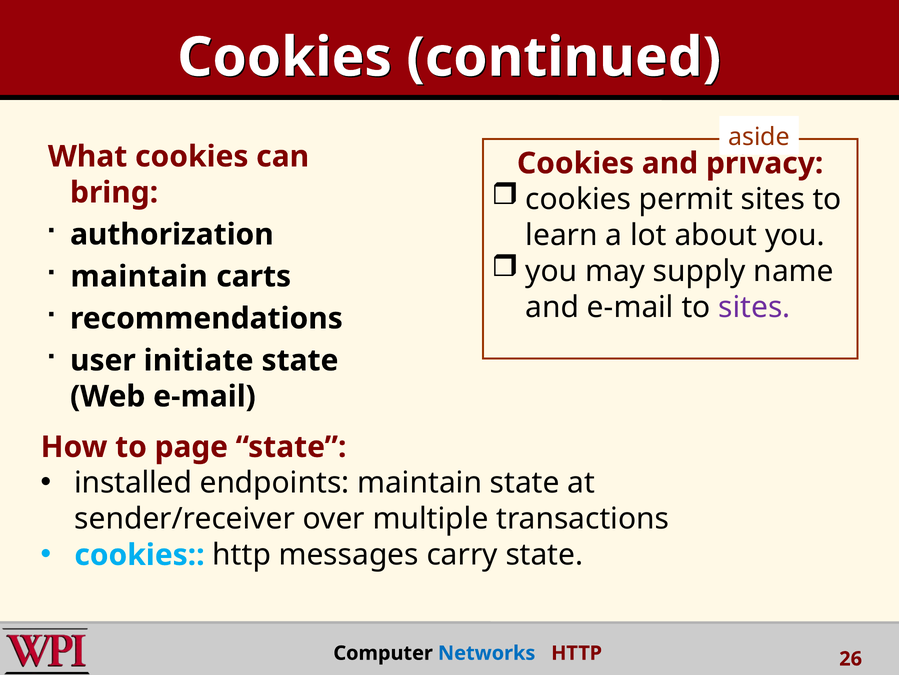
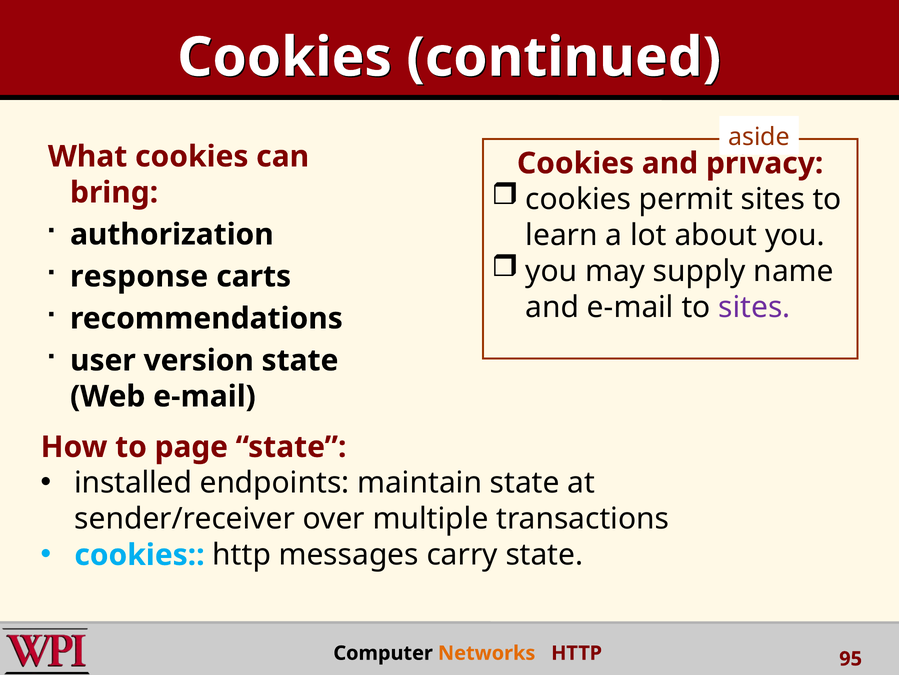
maintain: maintain -> response (139, 276)
initiate: initiate -> version (199, 360)
Networks colour: blue -> orange (487, 652)
26: 26 -> 95 (851, 658)
